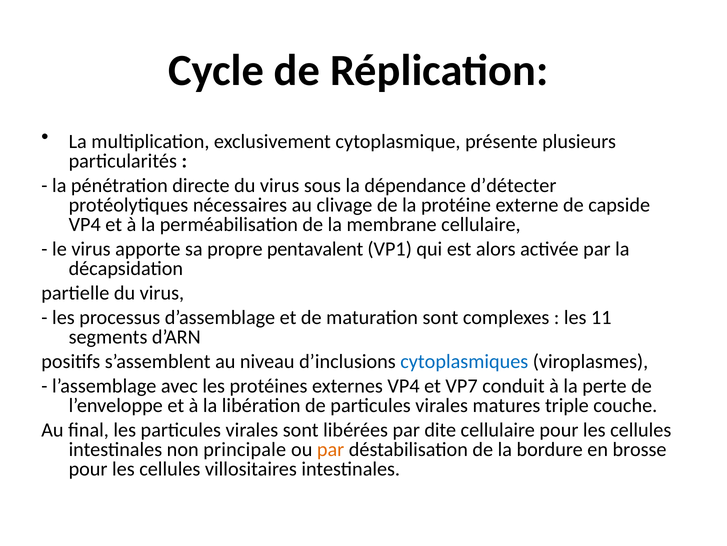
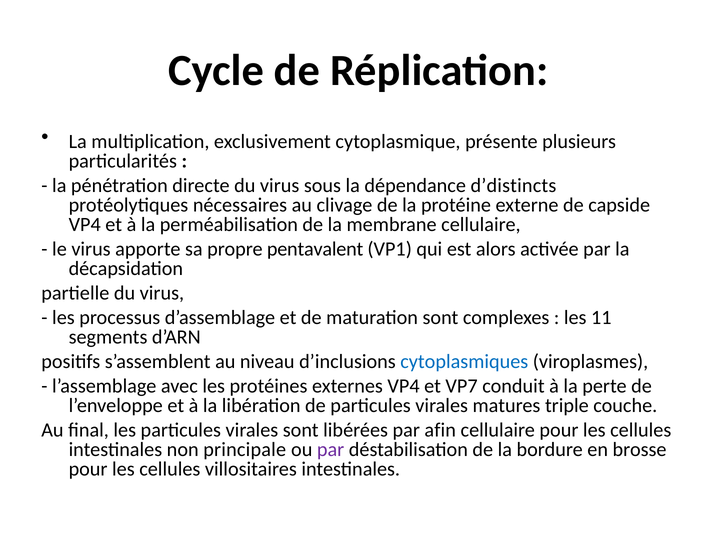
d’détecter: d’détecter -> d’distincts (513, 185)
dite: dite -> afin (440, 430)
par colour: orange -> purple (331, 449)
